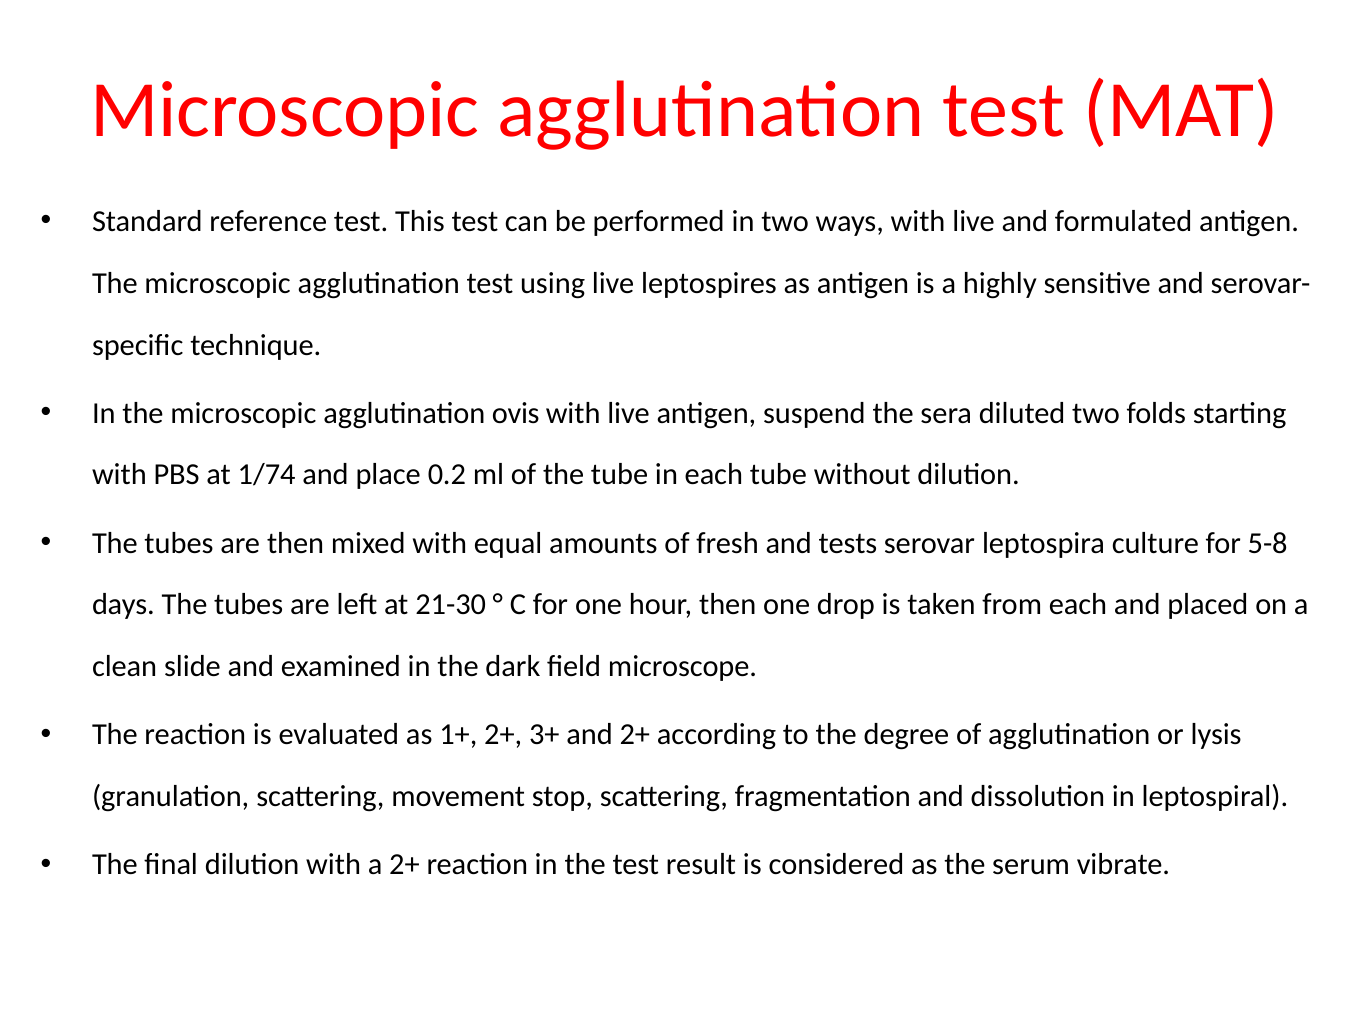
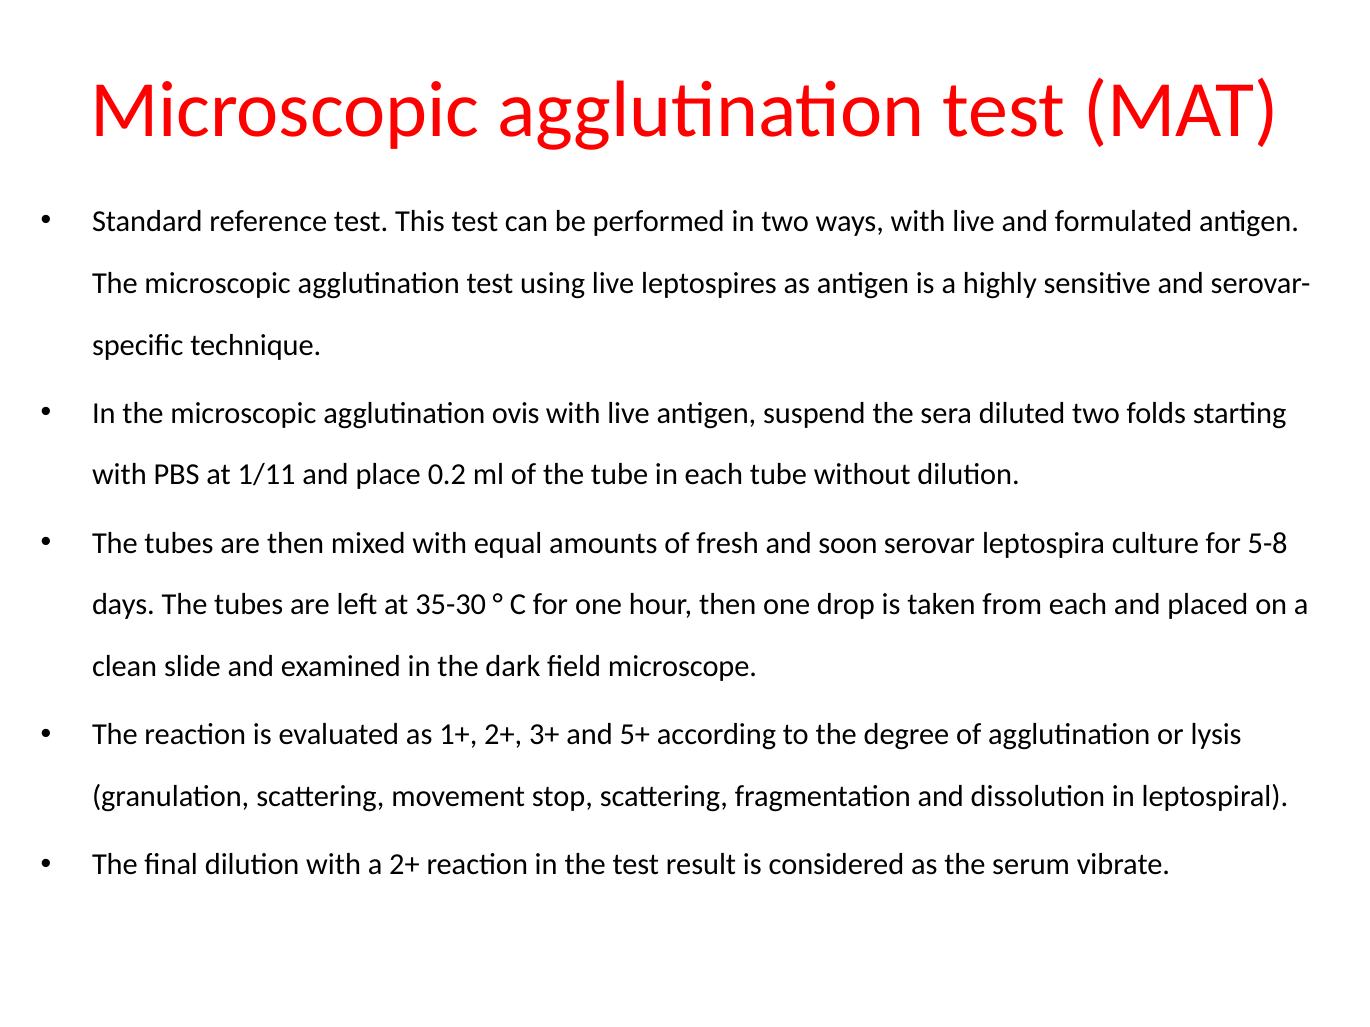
1/74: 1/74 -> 1/11 (267, 475)
tests: tests -> soon (848, 543)
21-30: 21-30 -> 35-30 (451, 605)
and 2+: 2+ -> 5+ (635, 735)
